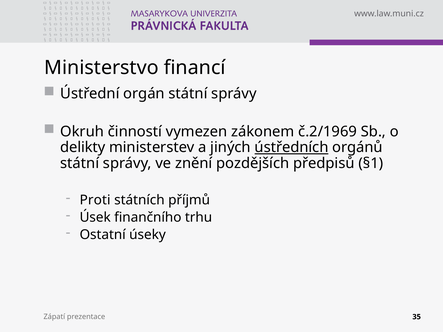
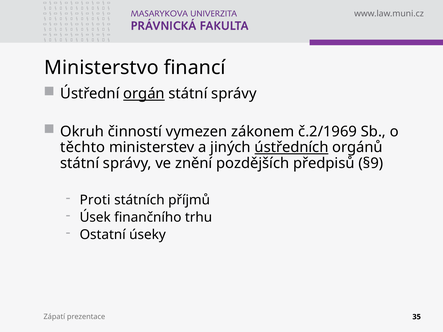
orgán underline: none -> present (144, 94)
delikty: delikty -> těchto (83, 148)
§1: §1 -> §9 (371, 163)
